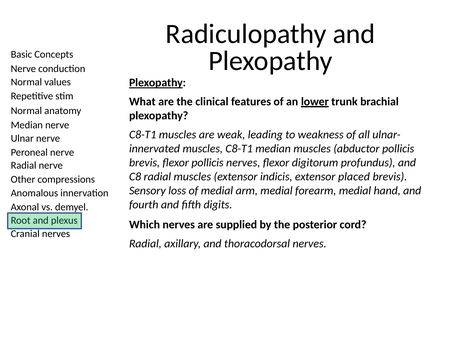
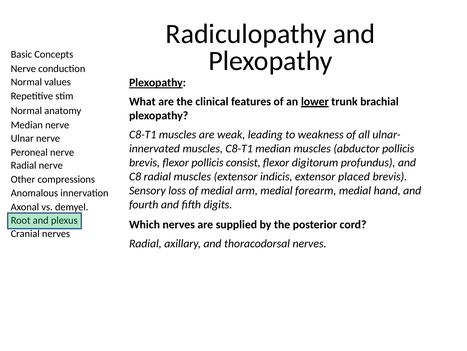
pollicis nerves: nerves -> consist (243, 162)
